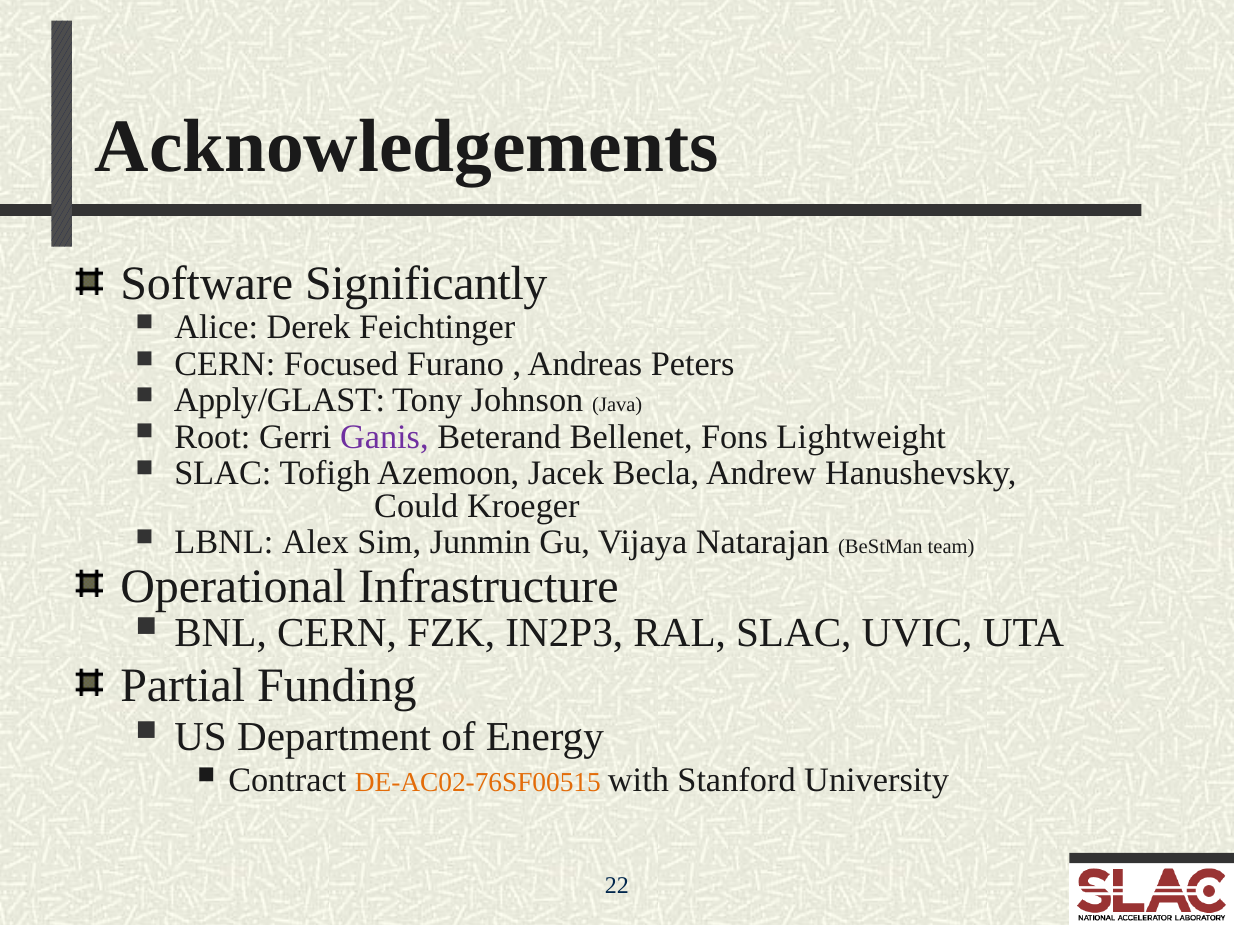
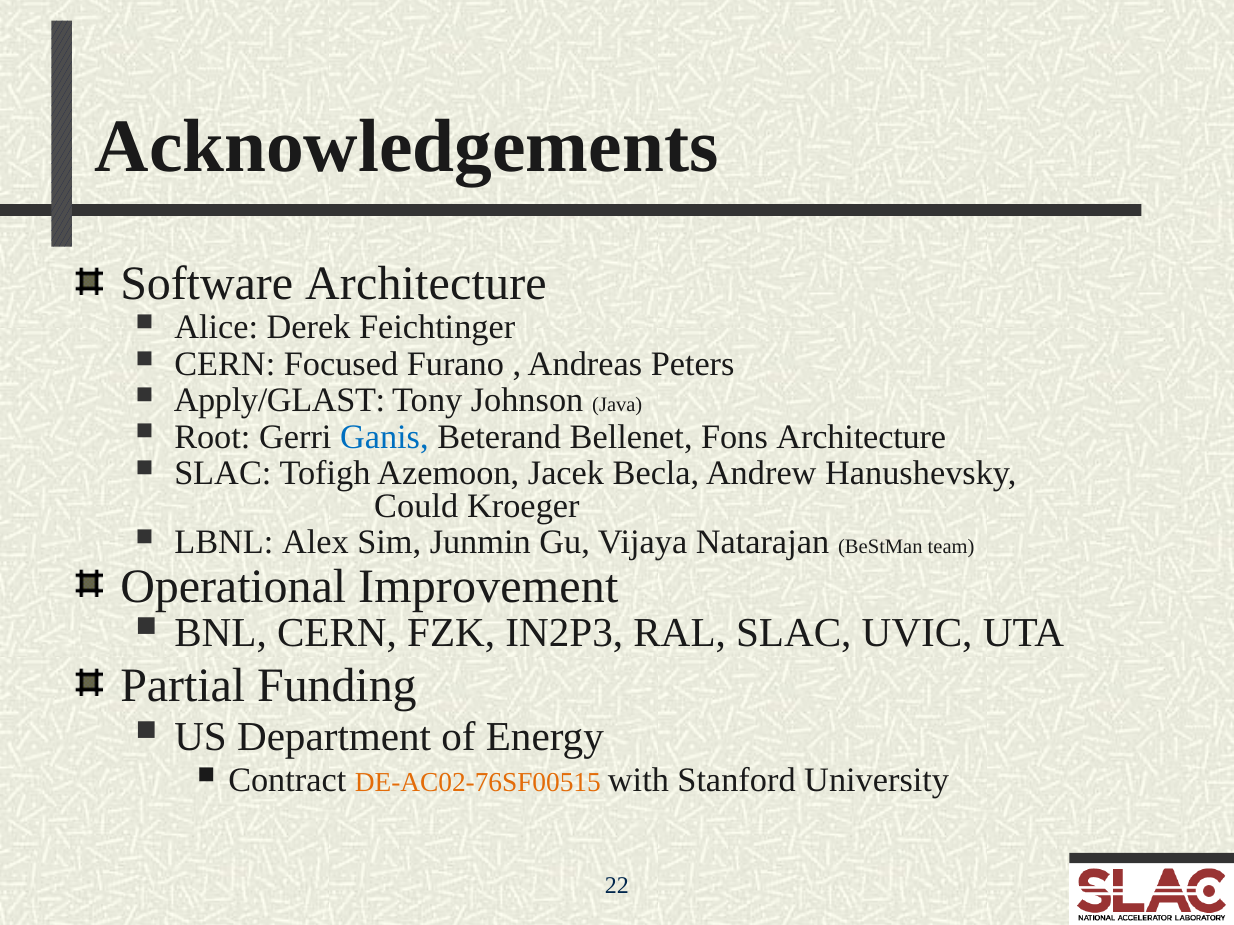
Software Significantly: Significantly -> Architecture (426, 284)
Ganis colour: purple -> blue (384, 437)
Fons Lightweight: Lightweight -> Architecture (861, 437)
Infrastructure: Infrastructure -> Improvement (488, 586)
